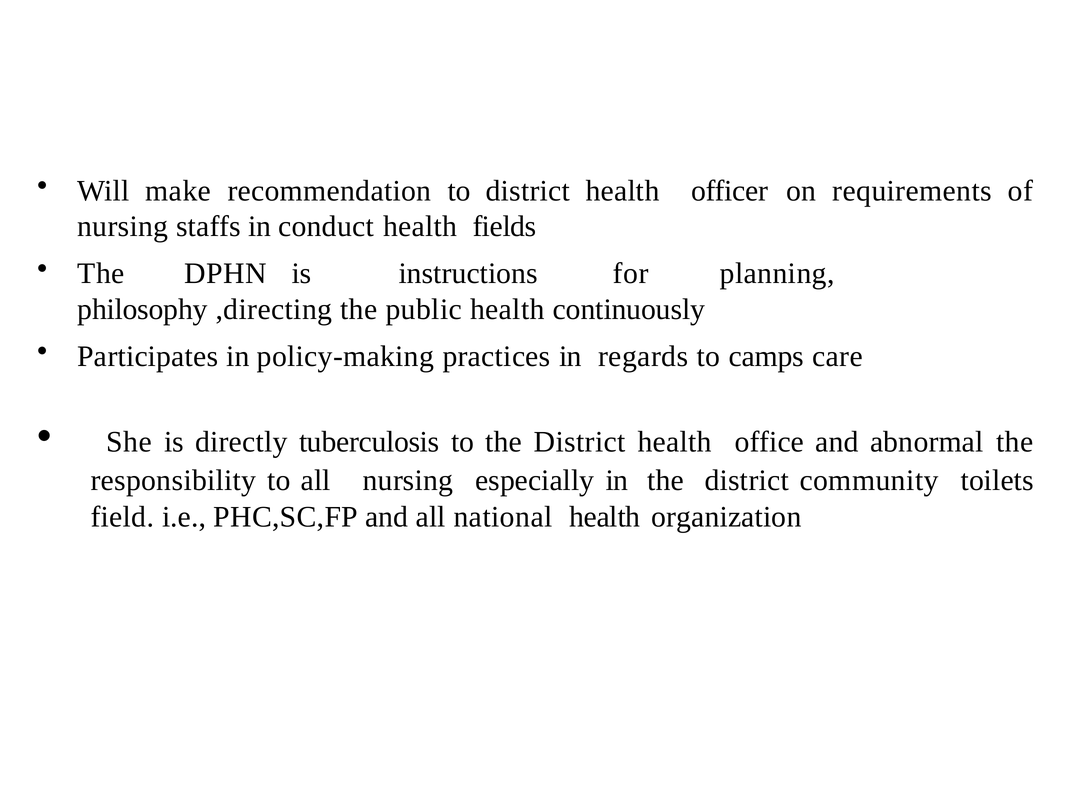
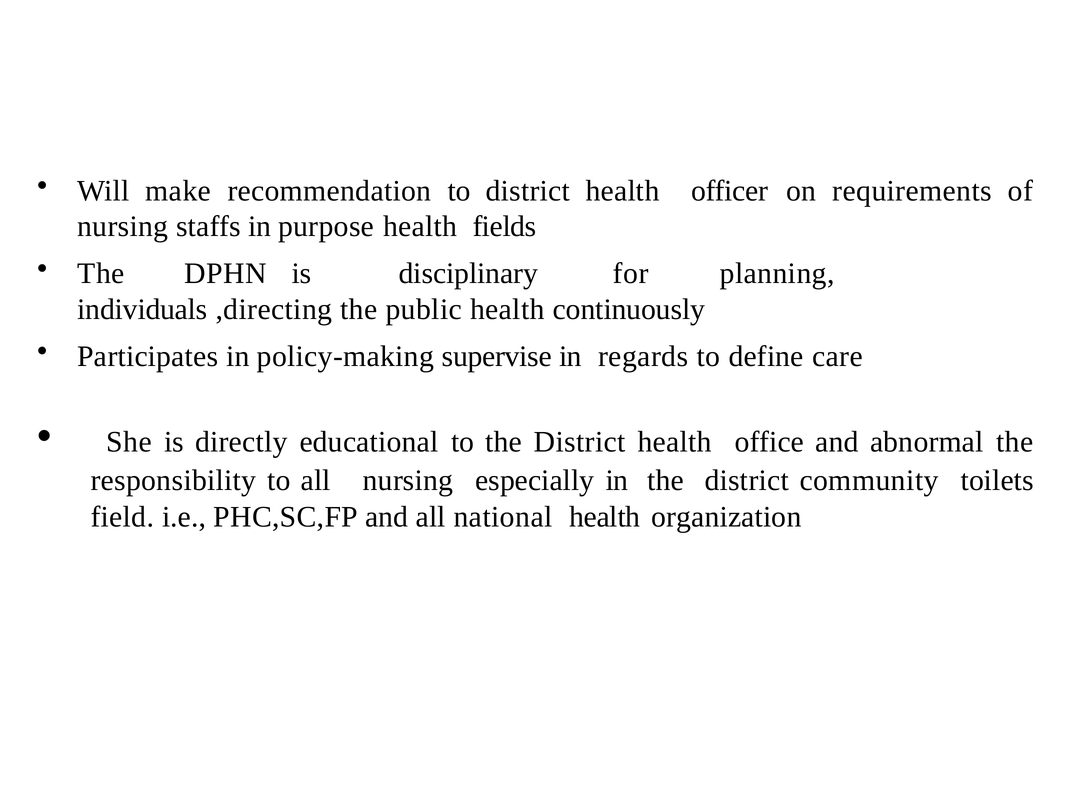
conduct: conduct -> purpose (326, 227)
instructions: instructions -> disciplinary (468, 274)
philosophy: philosophy -> individuals (142, 309)
practices: practices -> supervise (497, 356)
camps: camps -> define (766, 356)
tuberculosis: tuberculosis -> educational (369, 442)
